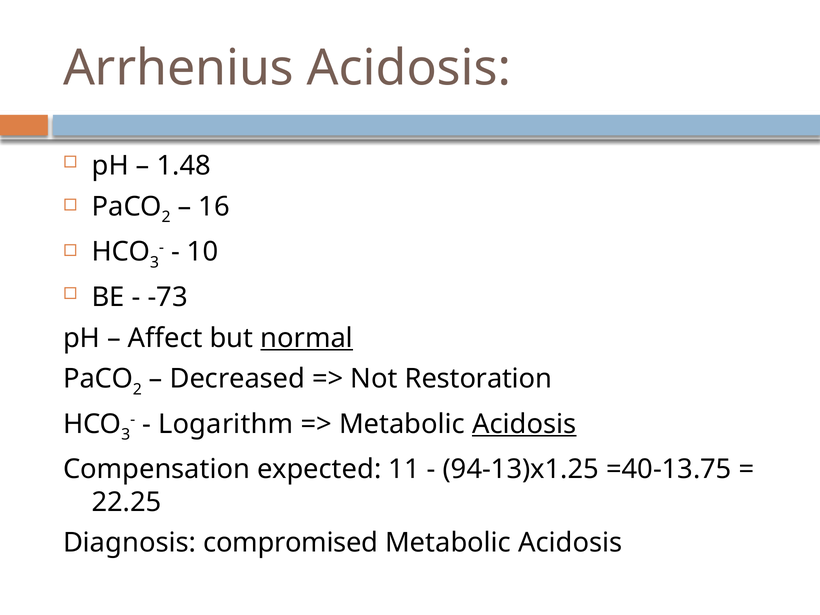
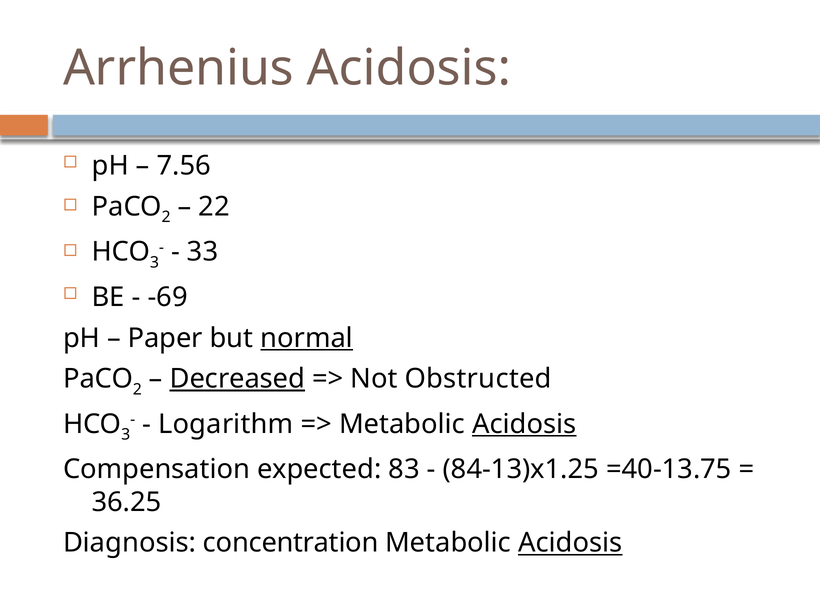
1.48: 1.48 -> 7.56 (184, 166)
16: 16 -> 22 (214, 207)
10: 10 -> 33 (203, 252)
-73: -73 -> -69 (168, 297)
Affect: Affect -> Paper (165, 338)
Decreased underline: none -> present (237, 379)
Restoration: Restoration -> Obstructed (478, 379)
11: 11 -> 83 (404, 469)
94-13)x1.25: 94-13)x1.25 -> 84-13)x1.25 (521, 469)
22.25: 22.25 -> 36.25 (127, 502)
compromised: compromised -> concentration (291, 543)
Acidosis underline: none -> present (570, 543)
